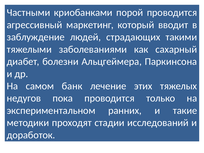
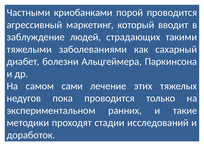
банк: банк -> сами (72, 86)
